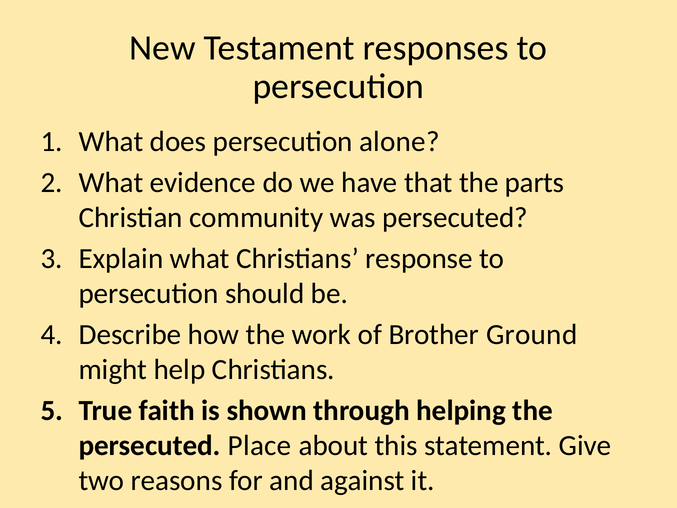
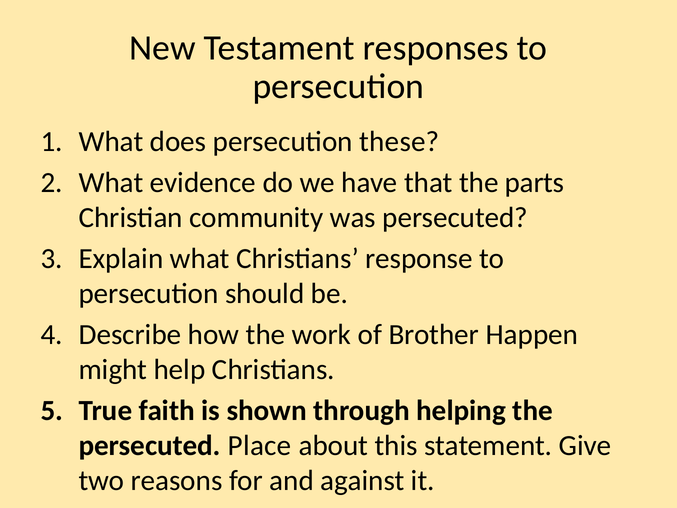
alone: alone -> these (399, 141)
Ground: Ground -> Happen (532, 334)
